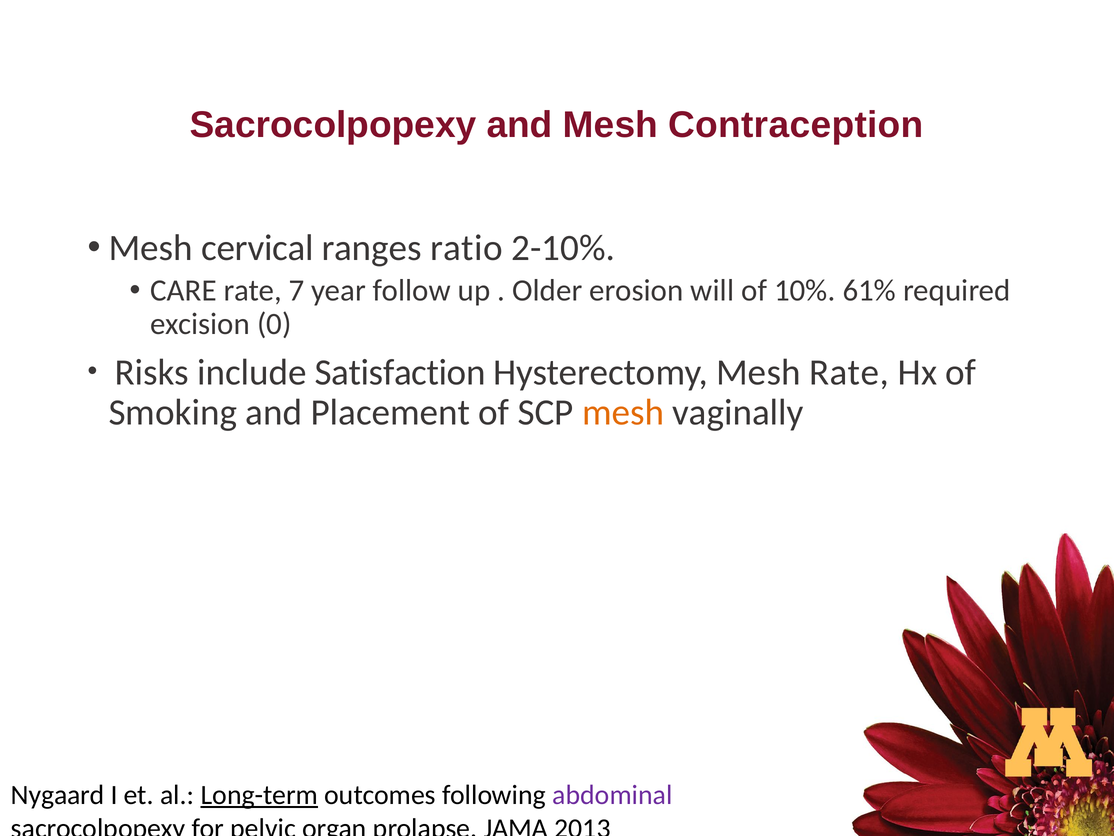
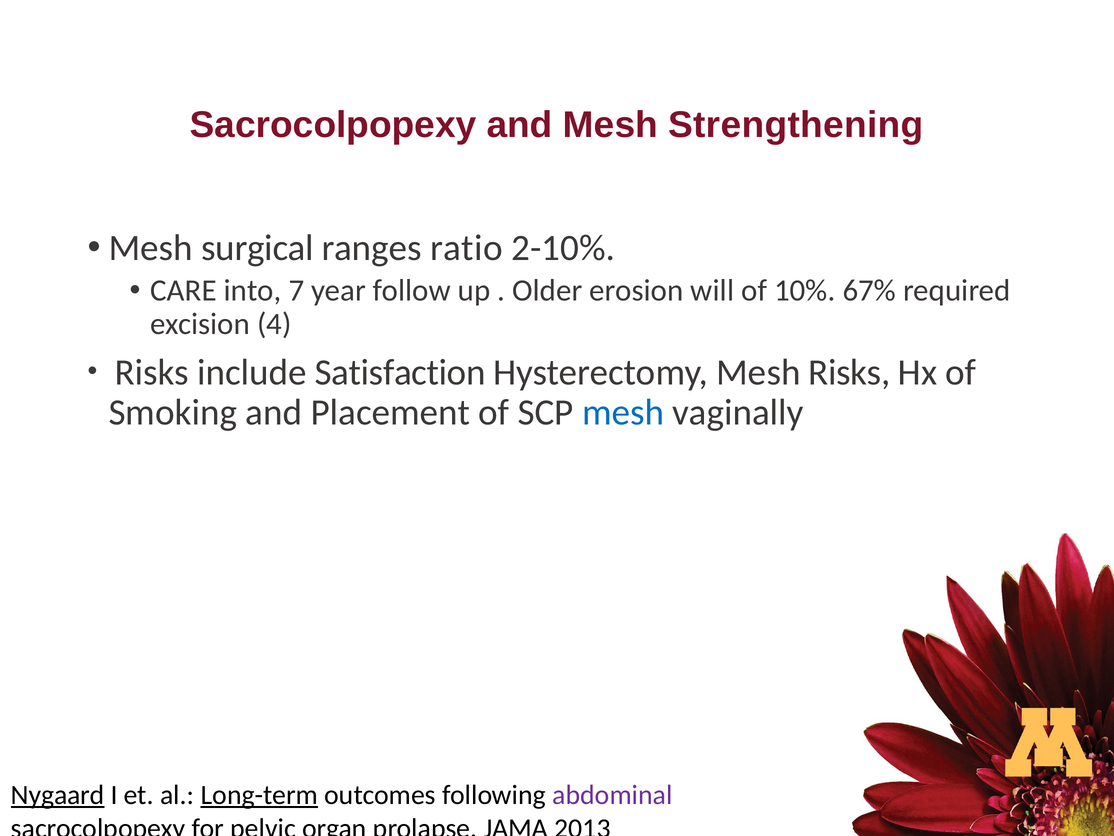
Contraception: Contraception -> Strengthening (796, 125)
cervical: cervical -> surgical (258, 248)
CARE rate: rate -> into (253, 290)
61%: 61% -> 67% (869, 290)
0: 0 -> 4 (274, 324)
Mesh Rate: Rate -> Risks (849, 372)
mesh colour: orange -> blue (623, 412)
Nygaard underline: none -> present (58, 795)
